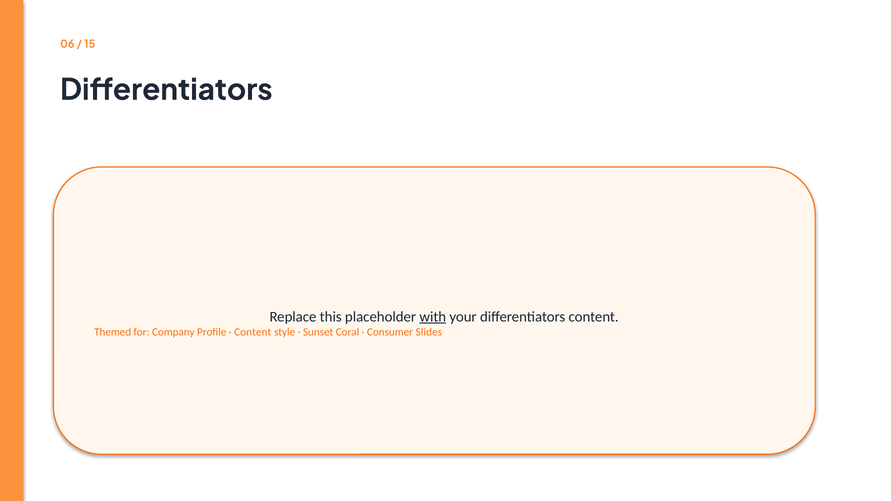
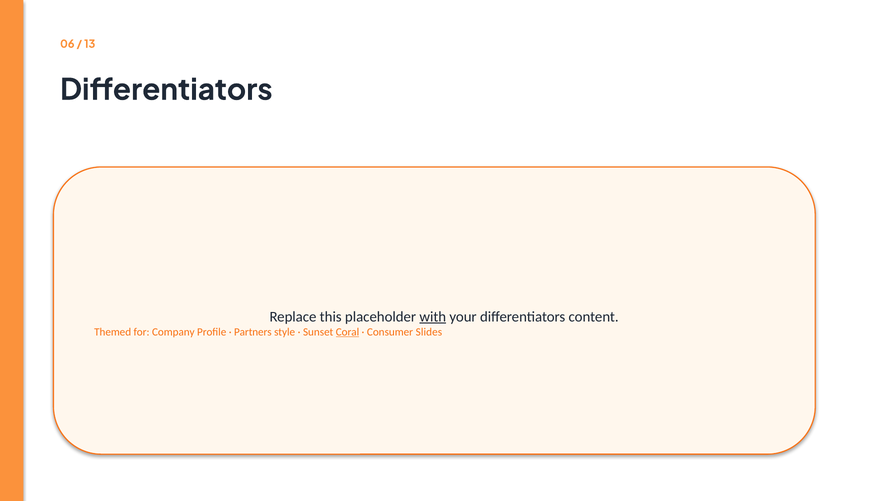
15: 15 -> 13 (90, 44)
Content: Content -> Partners (253, 332)
Coral underline: none -> present (348, 332)
